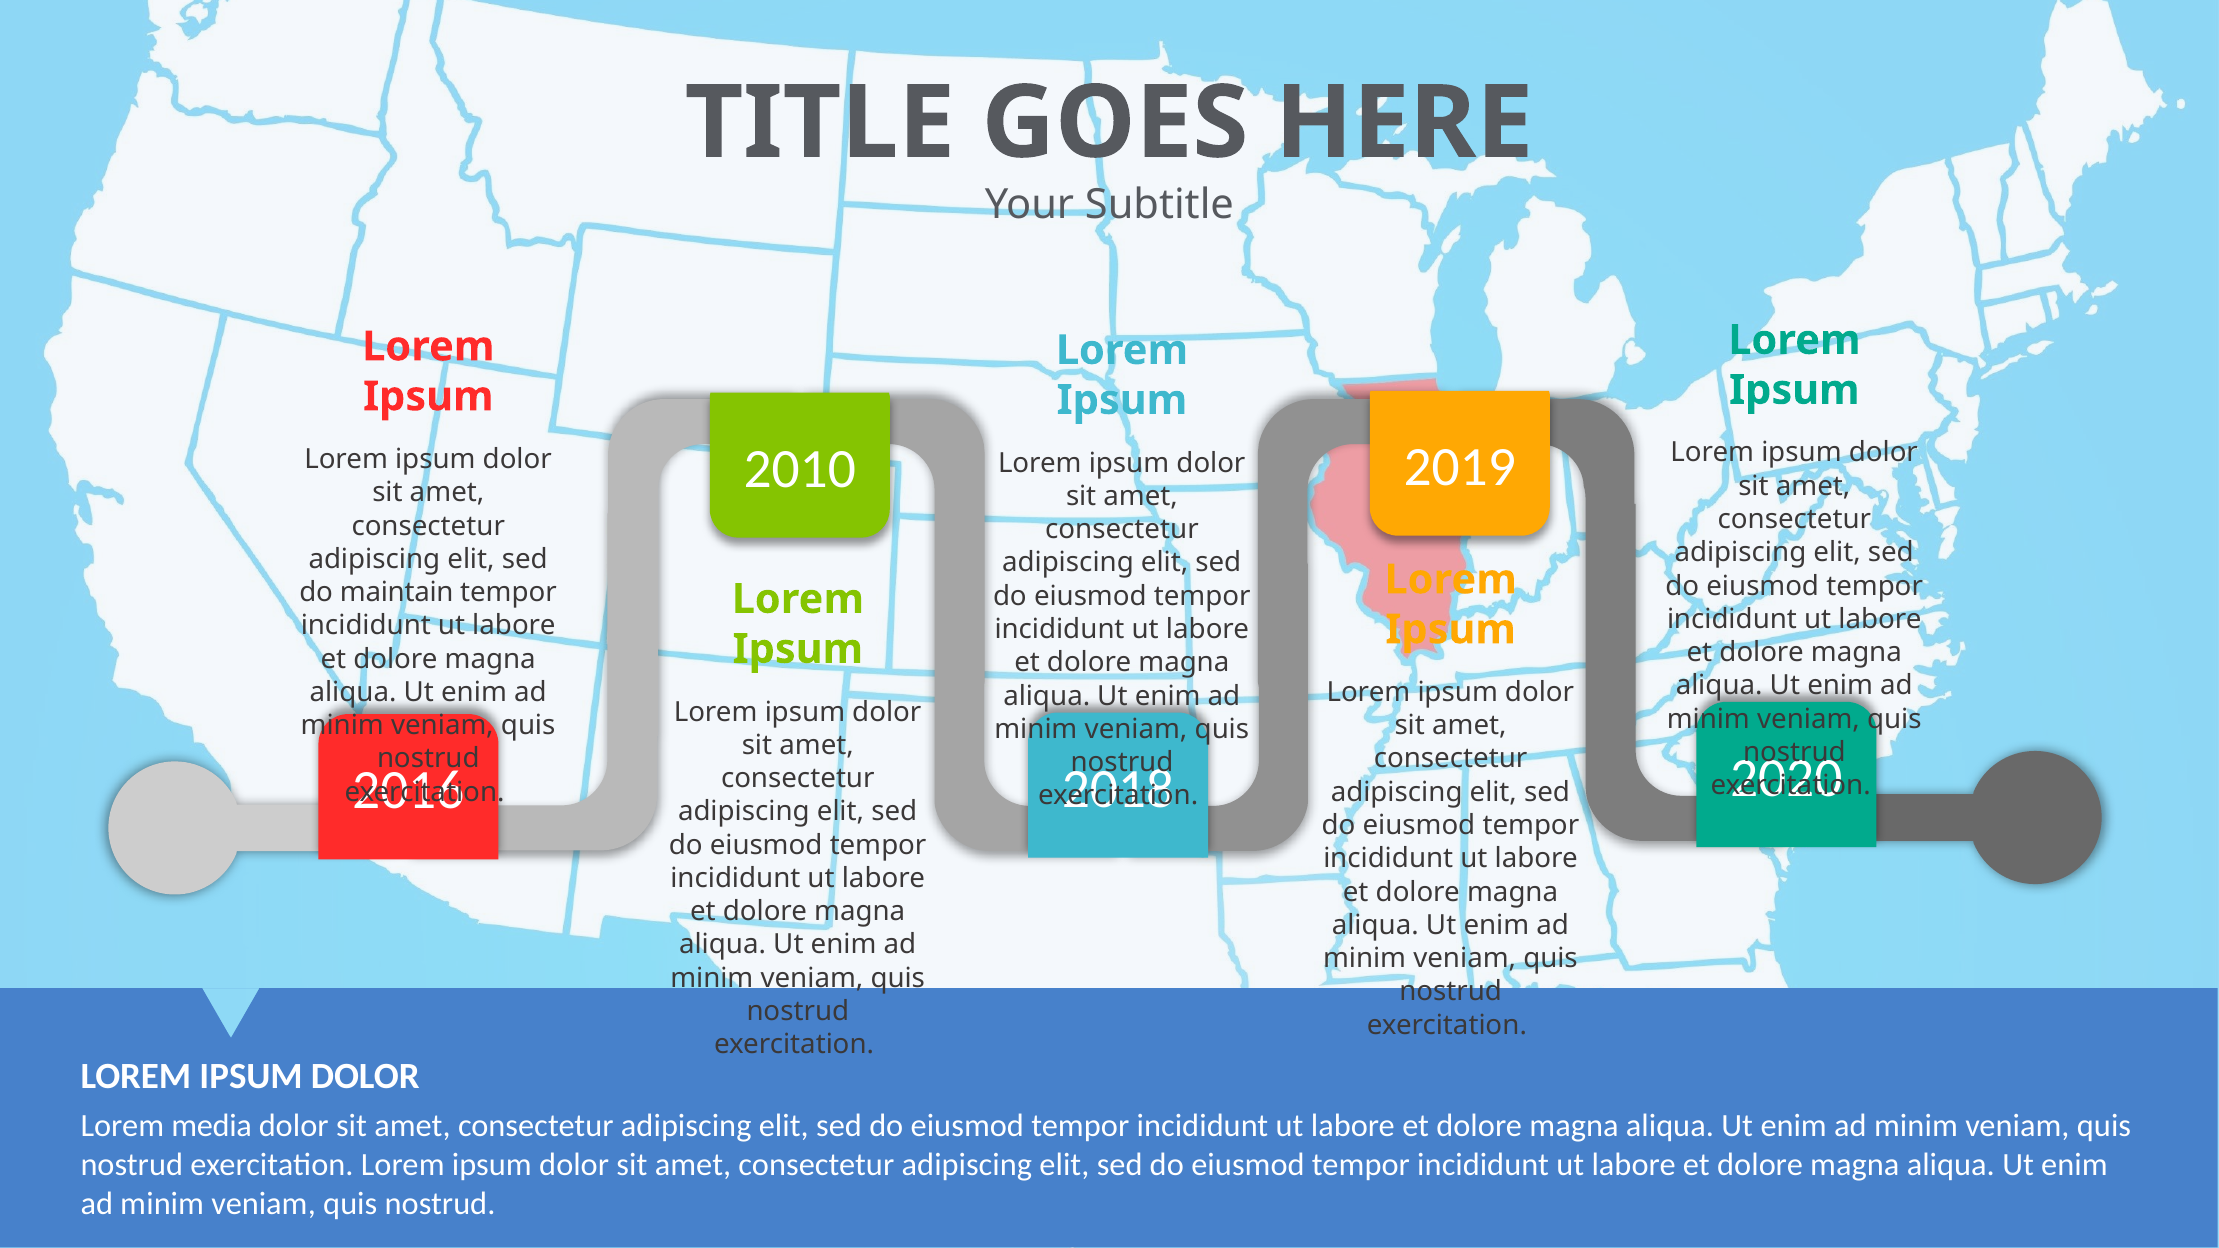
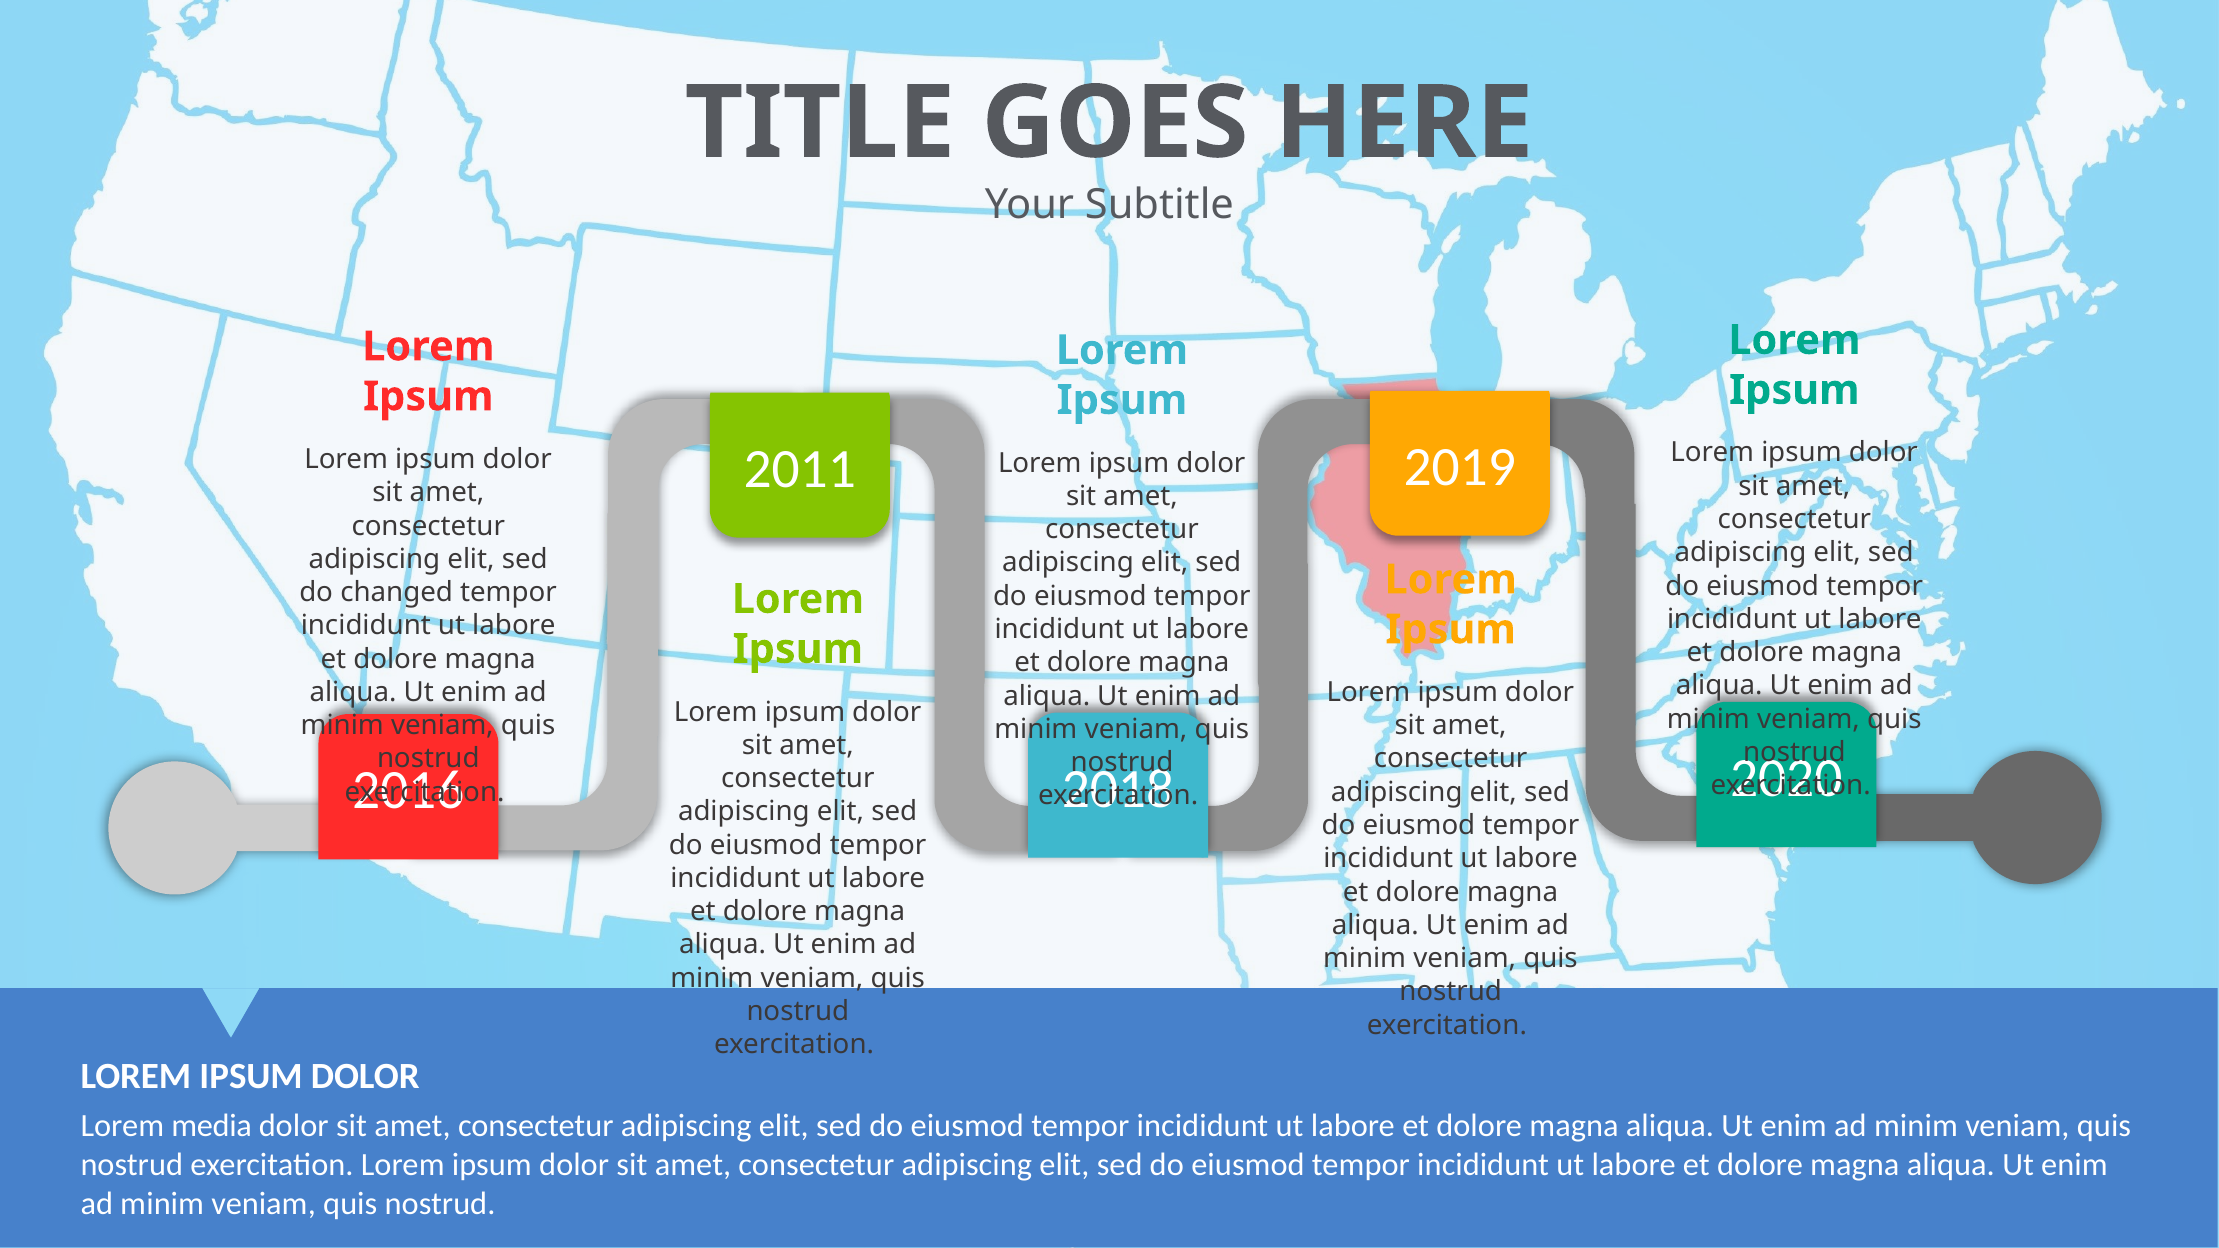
2010: 2010 -> 2011 (800, 469)
maintain: maintain -> changed (397, 593)
